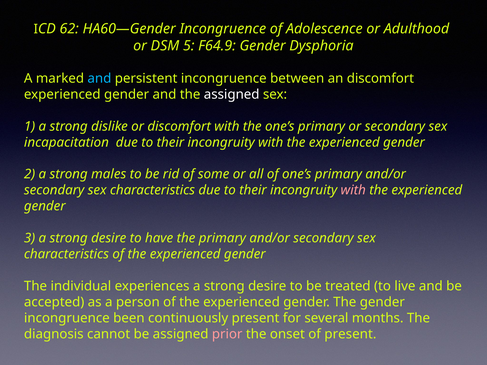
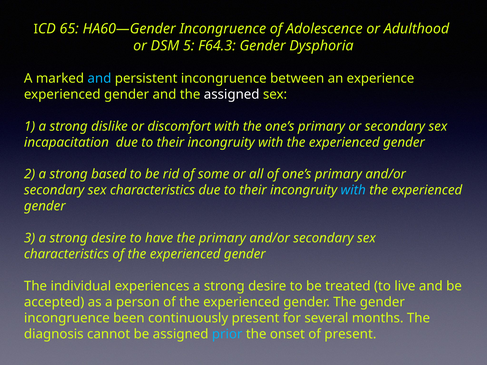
62: 62 -> 65 (69, 29)
F64.9: F64.9 -> F64.3 (217, 46)
an discomfort: discomfort -> experience (380, 78)
males: males -> based (109, 174)
with colour: pink -> light blue (353, 190)
prior colour: pink -> light blue (227, 334)
